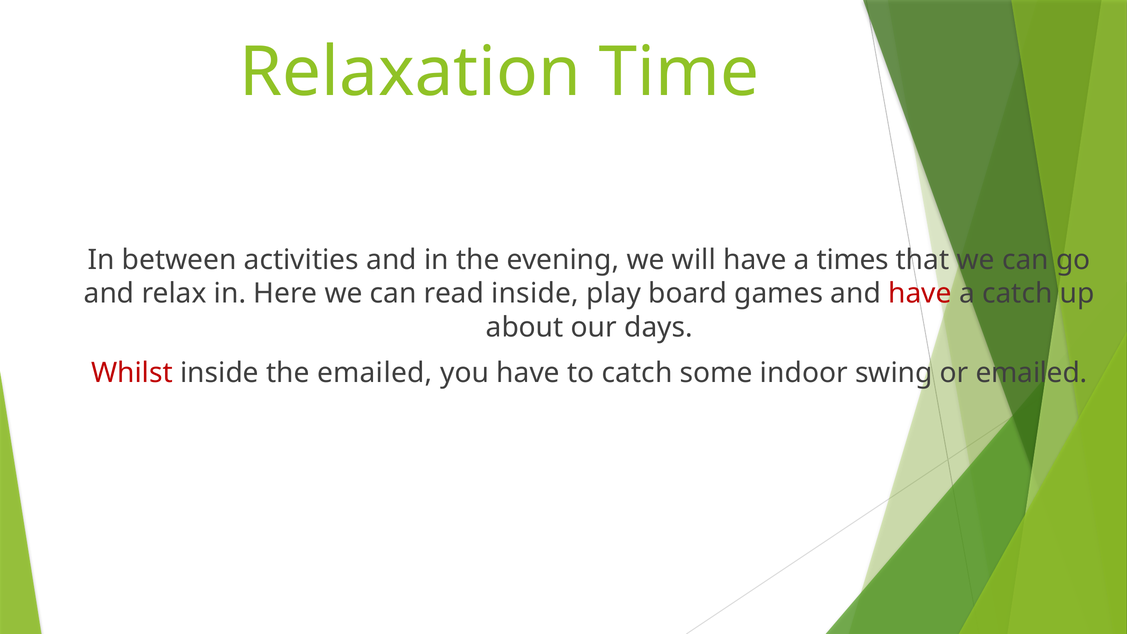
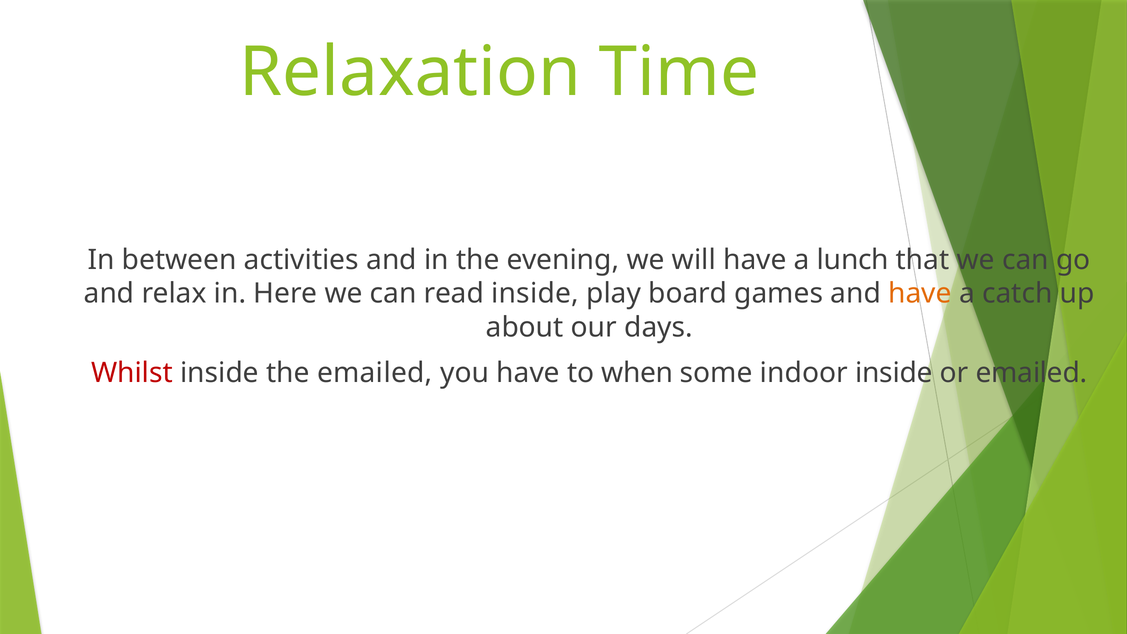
times: times -> lunch (853, 260)
have colour: red -> orange (920, 293)
to catch: catch -> when (637, 373)
indoor swing: swing -> inside (894, 373)
